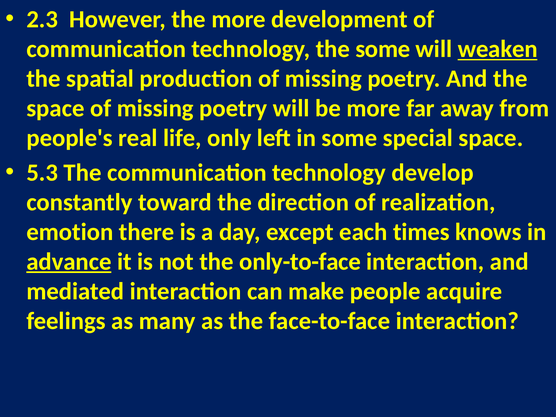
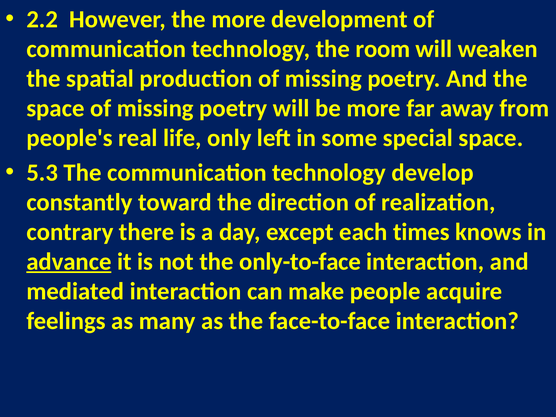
2.3: 2.3 -> 2.2 (42, 19)
the some: some -> room (383, 49)
weaken underline: present -> none (498, 49)
emotion: emotion -> contrary (70, 232)
